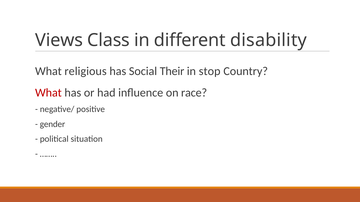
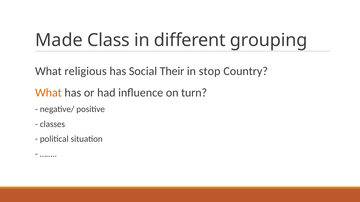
Views: Views -> Made (59, 40)
disability: disability -> grouping (269, 40)
What colour: red -> orange (48, 93)
race: race -> turn (194, 93)
gender: gender -> classes (52, 124)
